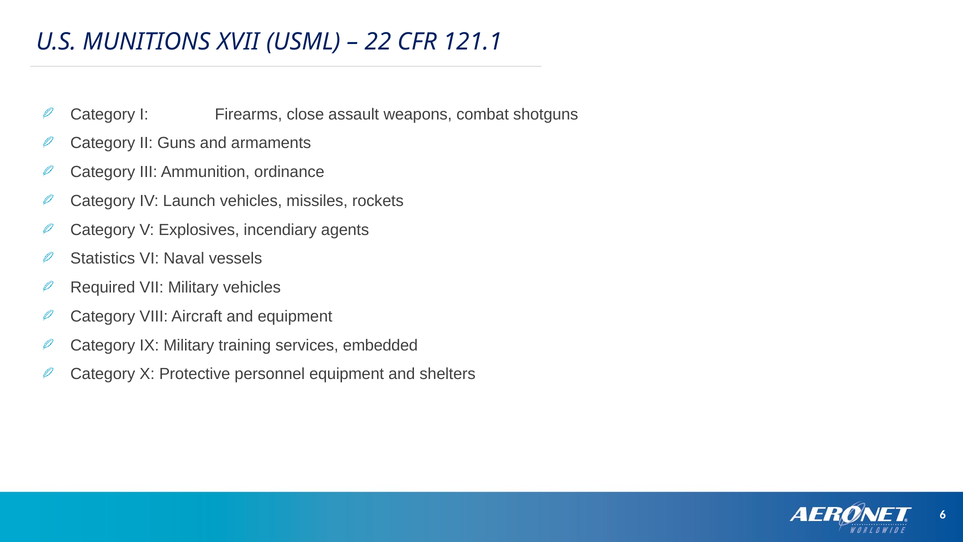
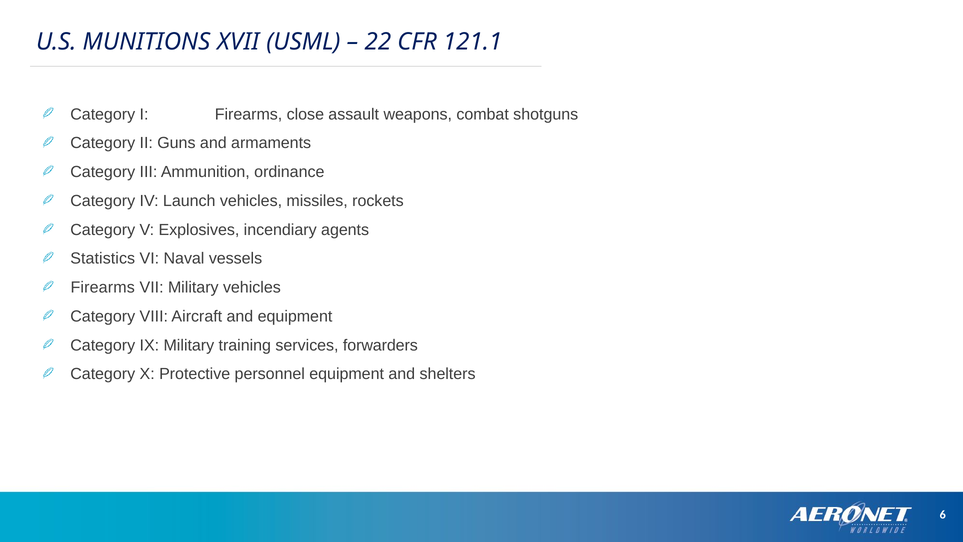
Required: Required -> Firearms (103, 287)
embedded: embedded -> forwarders (380, 345)
